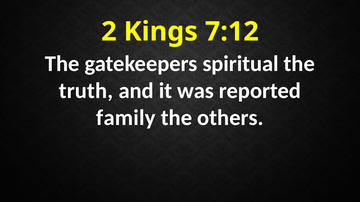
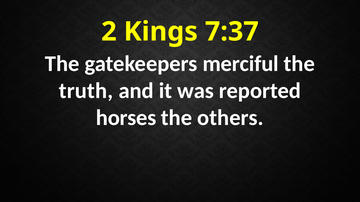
7:12: 7:12 -> 7:37 (232, 32)
spiritual: spiritual -> merciful (241, 64)
family: family -> horses (126, 118)
